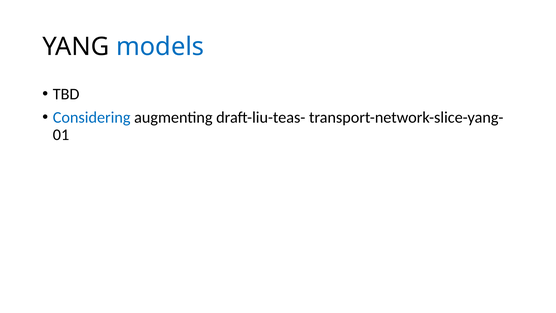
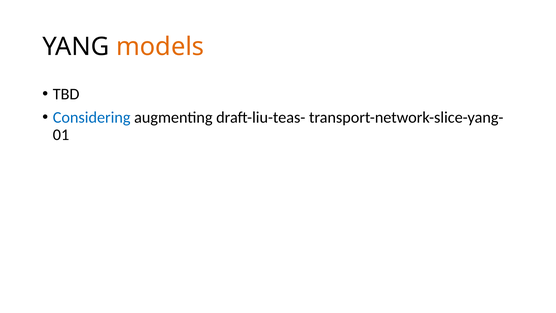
models colour: blue -> orange (160, 47)
